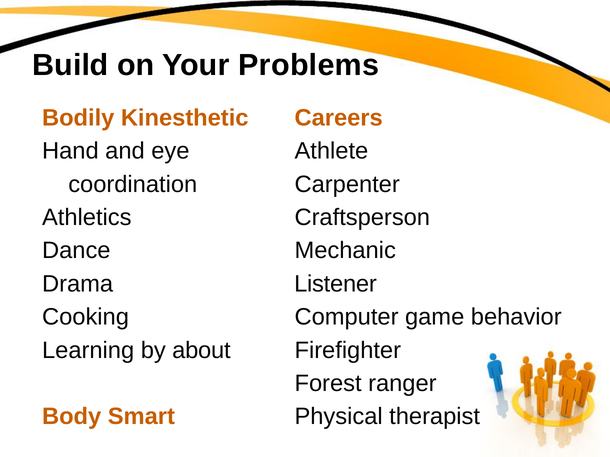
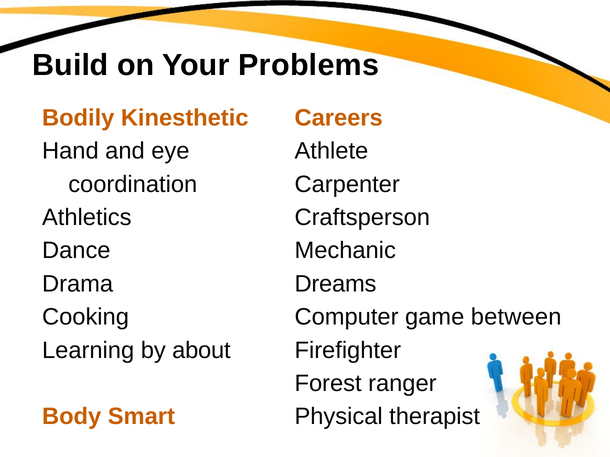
Listener: Listener -> Dreams (335, 284)
behavior: behavior -> between (516, 317)
